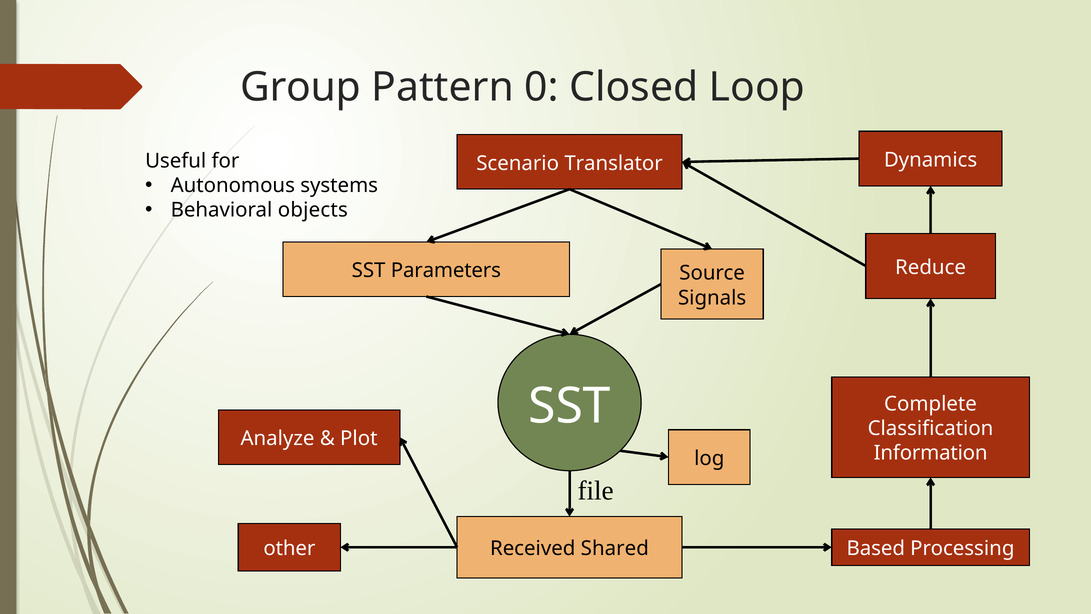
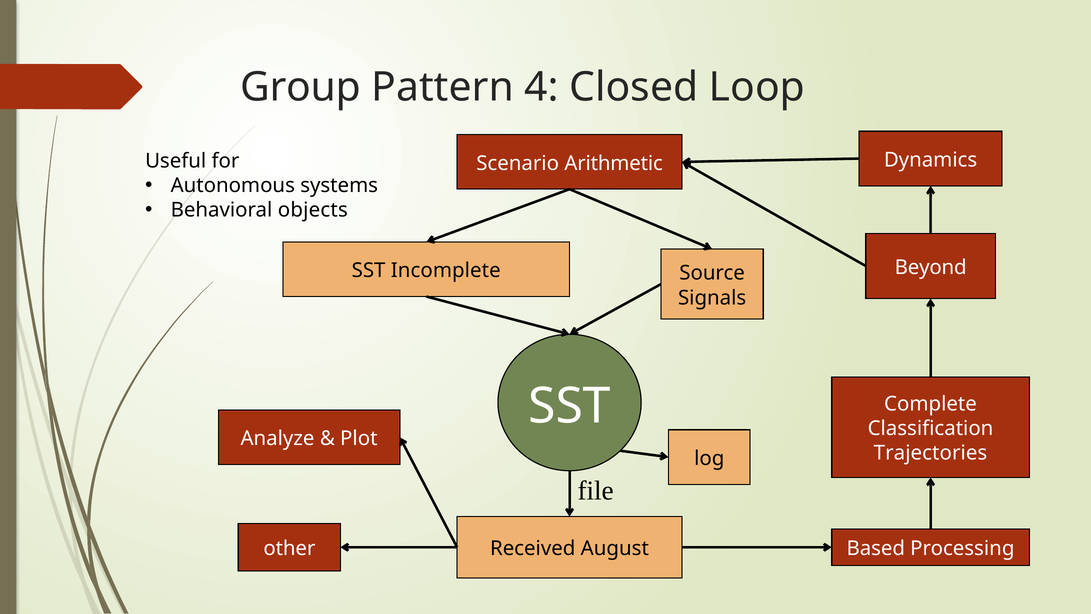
0: 0 -> 4 (542, 87)
Translator: Translator -> Arithmetic (614, 163)
Reduce: Reduce -> Beyond (931, 267)
Parameters: Parameters -> Incomplete (446, 271)
Information: Information -> Trajectories (931, 453)
Shared: Shared -> August (615, 548)
